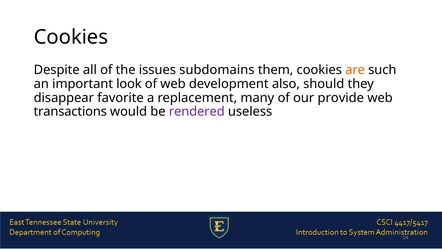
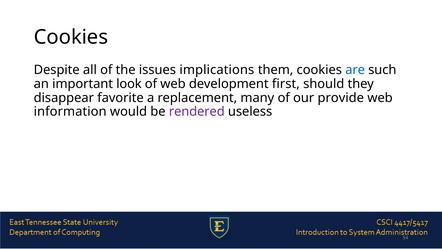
subdomains: subdomains -> implications (217, 70)
are colour: orange -> blue (355, 70)
also: also -> first (286, 84)
transactions: transactions -> information (70, 112)
